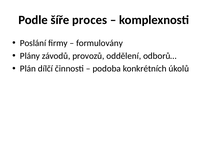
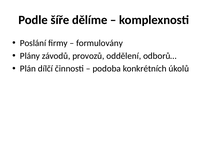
proces: proces -> dělíme (90, 20)
